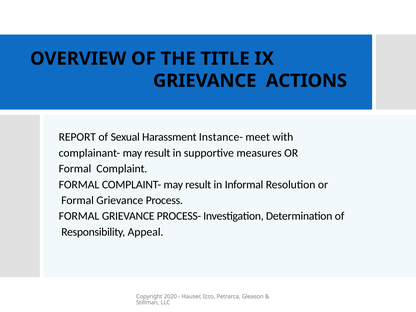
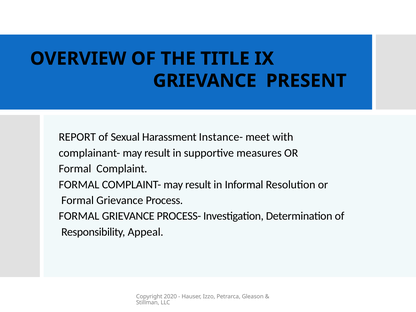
ACTIONS: ACTIONS -> PRESENT (306, 81)
